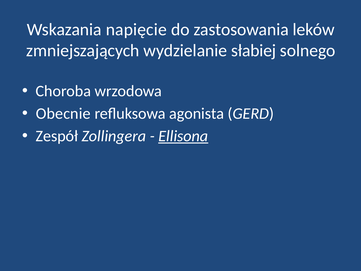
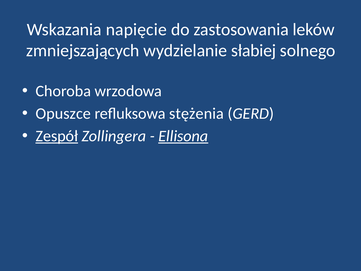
Obecnie: Obecnie -> Opuszce (63, 114)
agonista: agonista -> stężenia (197, 114)
Zespół underline: none -> present (57, 136)
